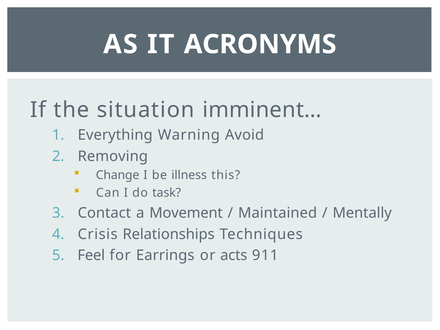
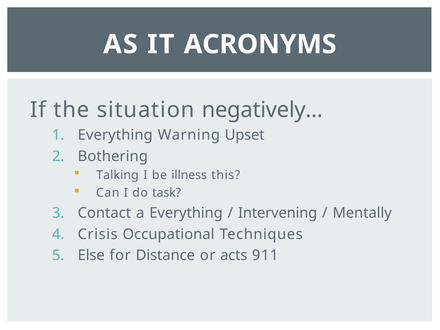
imminent…: imminent… -> negatively… (262, 110)
Avoid: Avoid -> Upset (245, 135)
Removing: Removing -> Bothering (113, 156)
Change: Change -> Talking (117, 175)
a Movement: Movement -> Everything (186, 213)
Maintained: Maintained -> Intervening (278, 213)
Relationships: Relationships -> Occupational (169, 234)
Feel: Feel -> Else (91, 255)
Earrings: Earrings -> Distance (165, 255)
